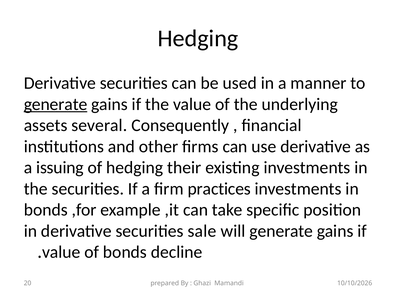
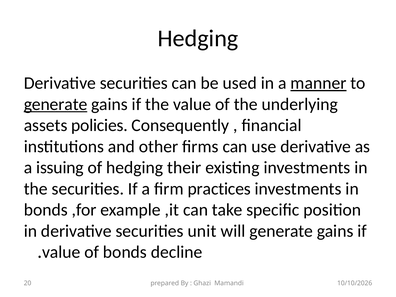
manner underline: none -> present (318, 83)
several: several -> policies (99, 125)
sale: sale -> unit (202, 231)
